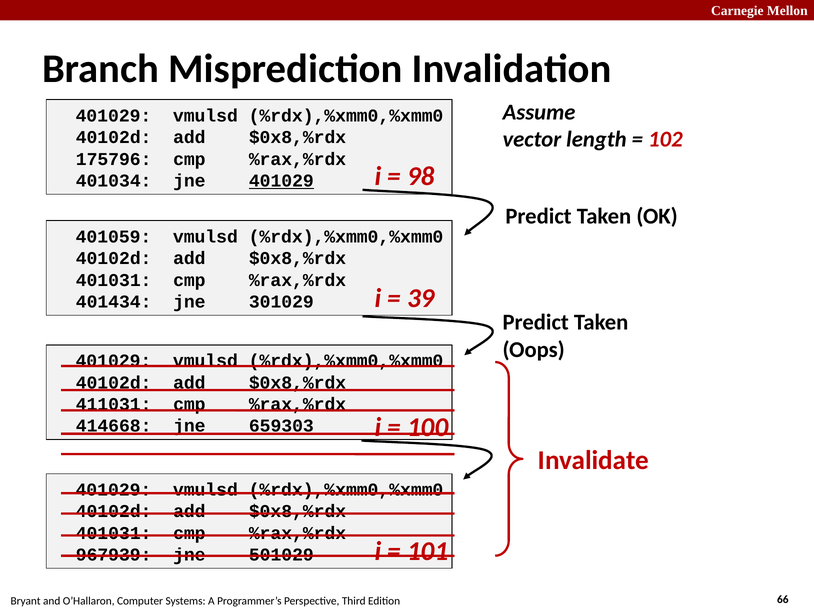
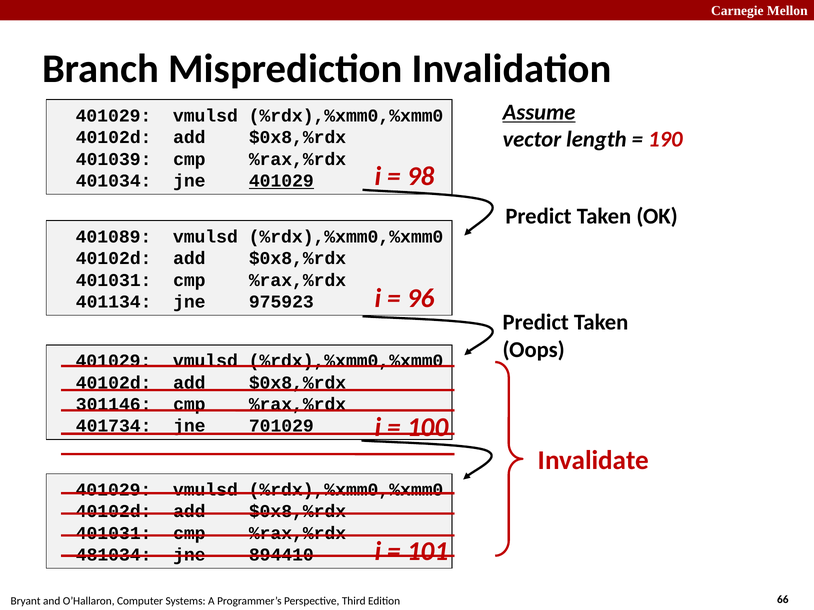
Assume underline: none -> present (539, 112)
102: 102 -> 190 (665, 140)
175796: 175796 -> 401039 (114, 159)
401059: 401059 -> 401089 (114, 237)
39: 39 -> 96 (421, 299)
401434: 401434 -> 401134 (114, 302)
301029: 301029 -> 975923 (281, 302)
411031: 411031 -> 301146 (114, 405)
414668: 414668 -> 401734 (114, 426)
659303: 659303 -> 701029 (281, 426)
967939: 967939 -> 481034 (114, 555)
501029: 501029 -> 894410 (281, 555)
